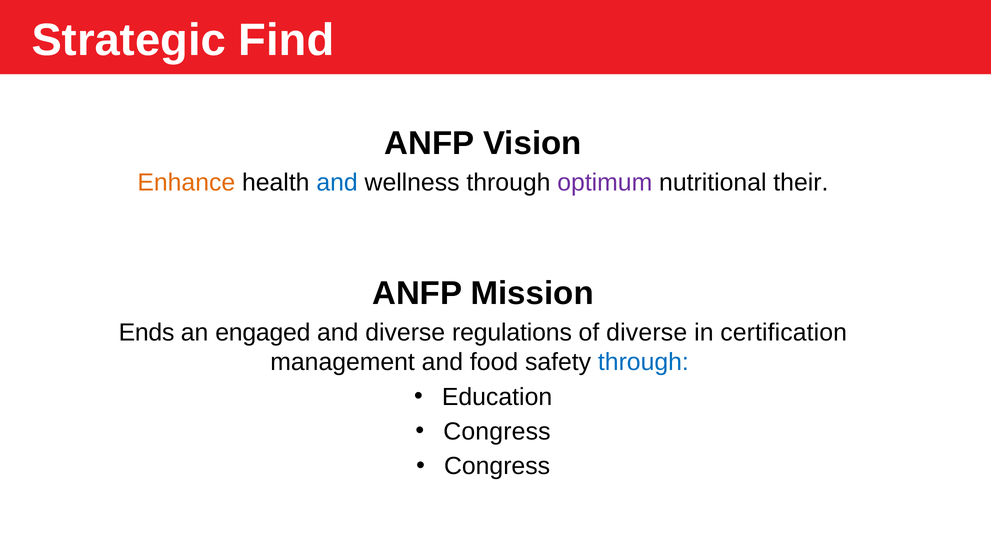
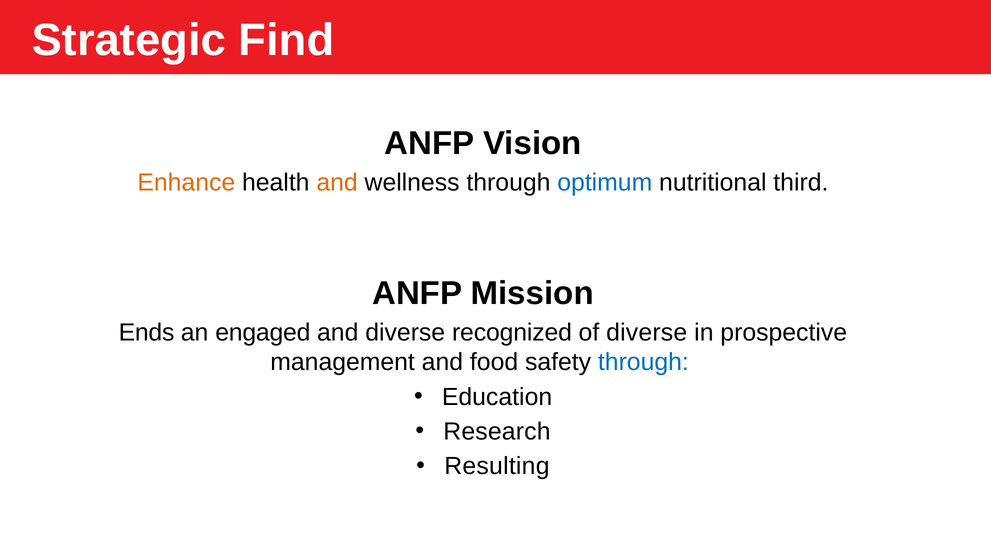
and colour: blue -> orange (337, 183)
optimum colour: purple -> blue (605, 183)
their: their -> third (801, 183)
regulations: regulations -> recognized (512, 333)
certification: certification -> prospective (784, 333)
Congress: Congress -> Research (497, 432)
Congress: Congress -> Resulting (497, 467)
